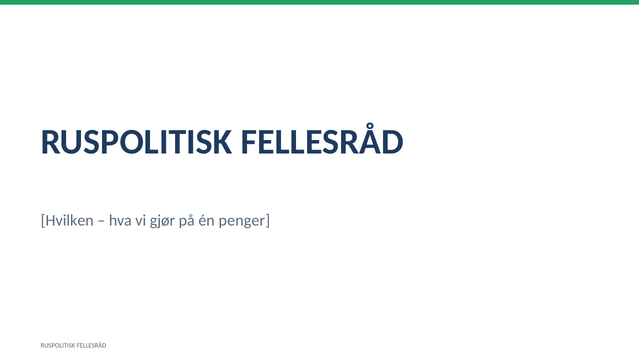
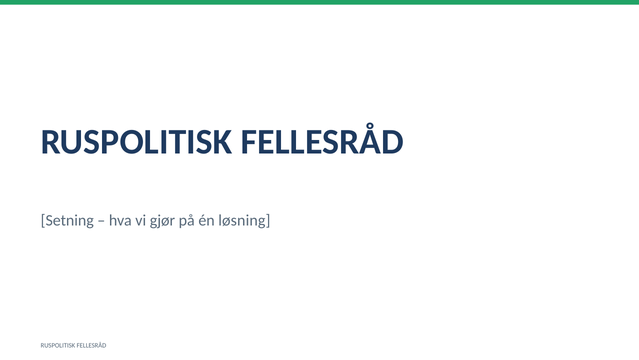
Hvilken: Hvilken -> Setning (67, 220)
penger: penger -> løsning (244, 220)
